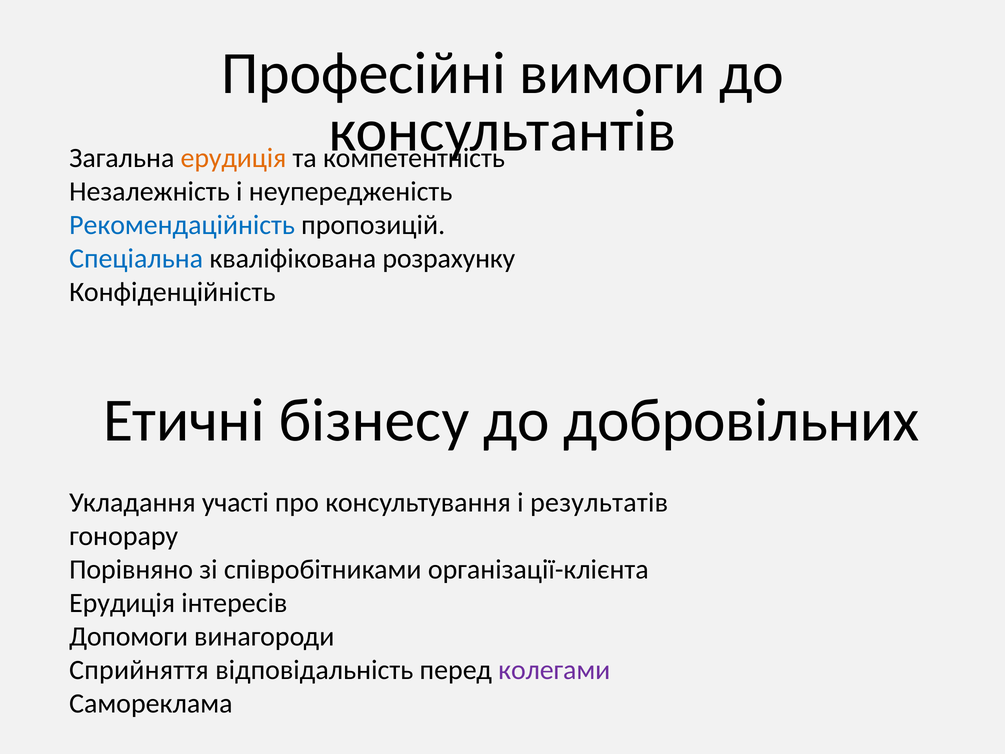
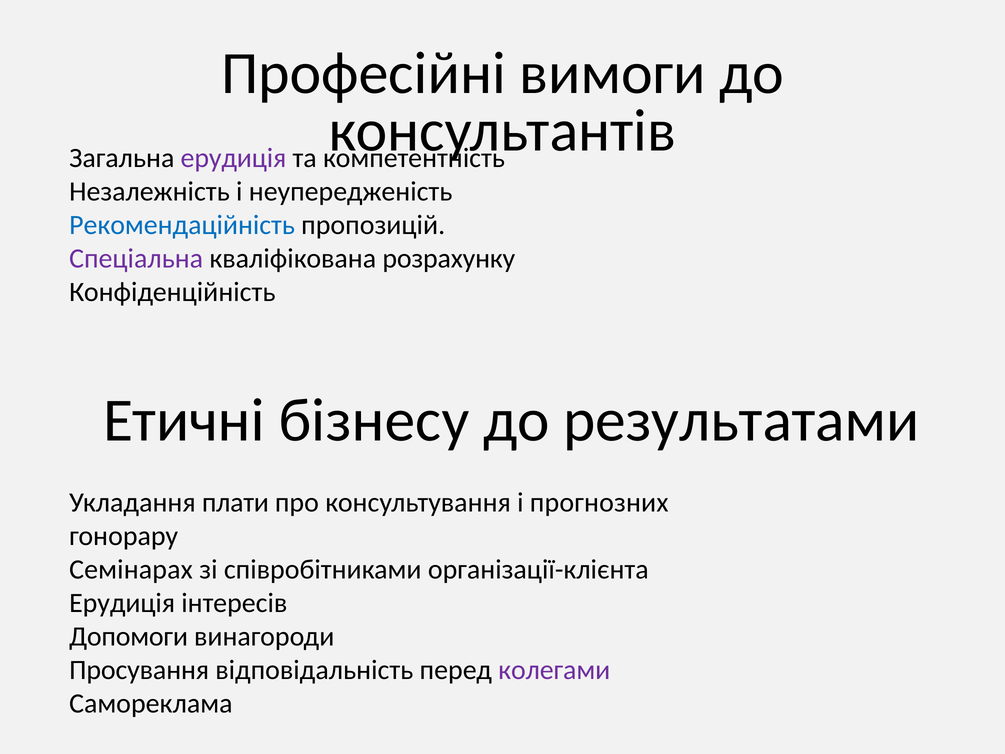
ерудиція colour: orange -> purple (233, 158)
Спеціальна colour: blue -> purple (136, 258)
добровільних: добровільних -> результатами (741, 420)
участі: участі -> плати (235, 502)
результатів: результатів -> прогнозних (599, 502)
Порівняно: Порівняно -> Семінарах (131, 569)
Сприйняття: Сприйняття -> Просування (139, 670)
